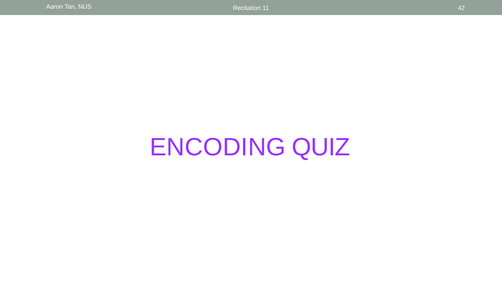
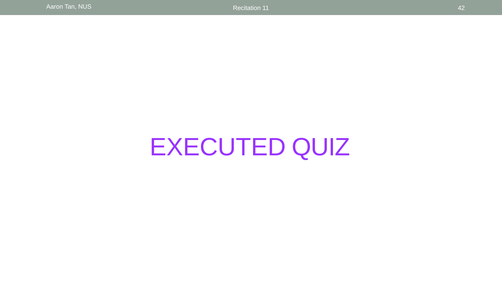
ENCODING: ENCODING -> EXECUTED (218, 147)
